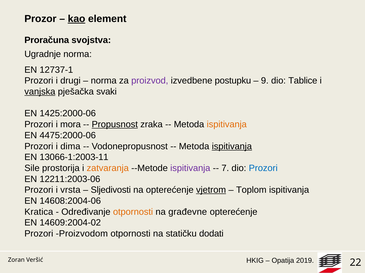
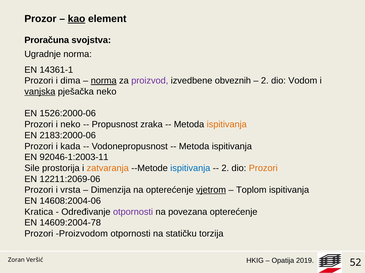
12737-1: 12737-1 -> 14361-1 (56, 70)
drugi: drugi -> dima (70, 81)
norma underline: none -> present (104, 81)
postupku: postupku -> obveznih (233, 81)
9: 9 -> 2 (265, 81)
Tablice: Tablice -> Vodom (303, 81)
pješačka svaki: svaki -> neko (106, 92)
1425:2000-06: 1425:2000-06 -> 1526:2000-06 (68, 114)
i mora: mora -> neko (70, 125)
Propusnost underline: present -> none (115, 125)
4475:2000-06: 4475:2000-06 -> 2183:2000-06 (68, 136)
dima: dima -> kada (70, 147)
ispitivanja underline: present -> none (232, 147)
13066-1:2003-11: 13066-1:2003-11 -> 92046-1:2003-11 (74, 158)
ispitivanja colour: purple -> blue (190, 169)
7: 7 -> 2 (225, 169)
Prozori colour: blue -> orange (263, 169)
12211:2003-06: 12211:2003-06 -> 12211:2069-06 (70, 180)
Sljedivosti: Sljedivosti -> Dimenzija (111, 190)
otpornosti colour: orange -> purple (133, 212)
građevne: građevne -> povezana (188, 212)
14609:2004-02: 14609:2004-02 -> 14609:2004-78 (70, 223)
dodati: dodati -> torzija (211, 234)
22: 22 -> 52 (356, 263)
